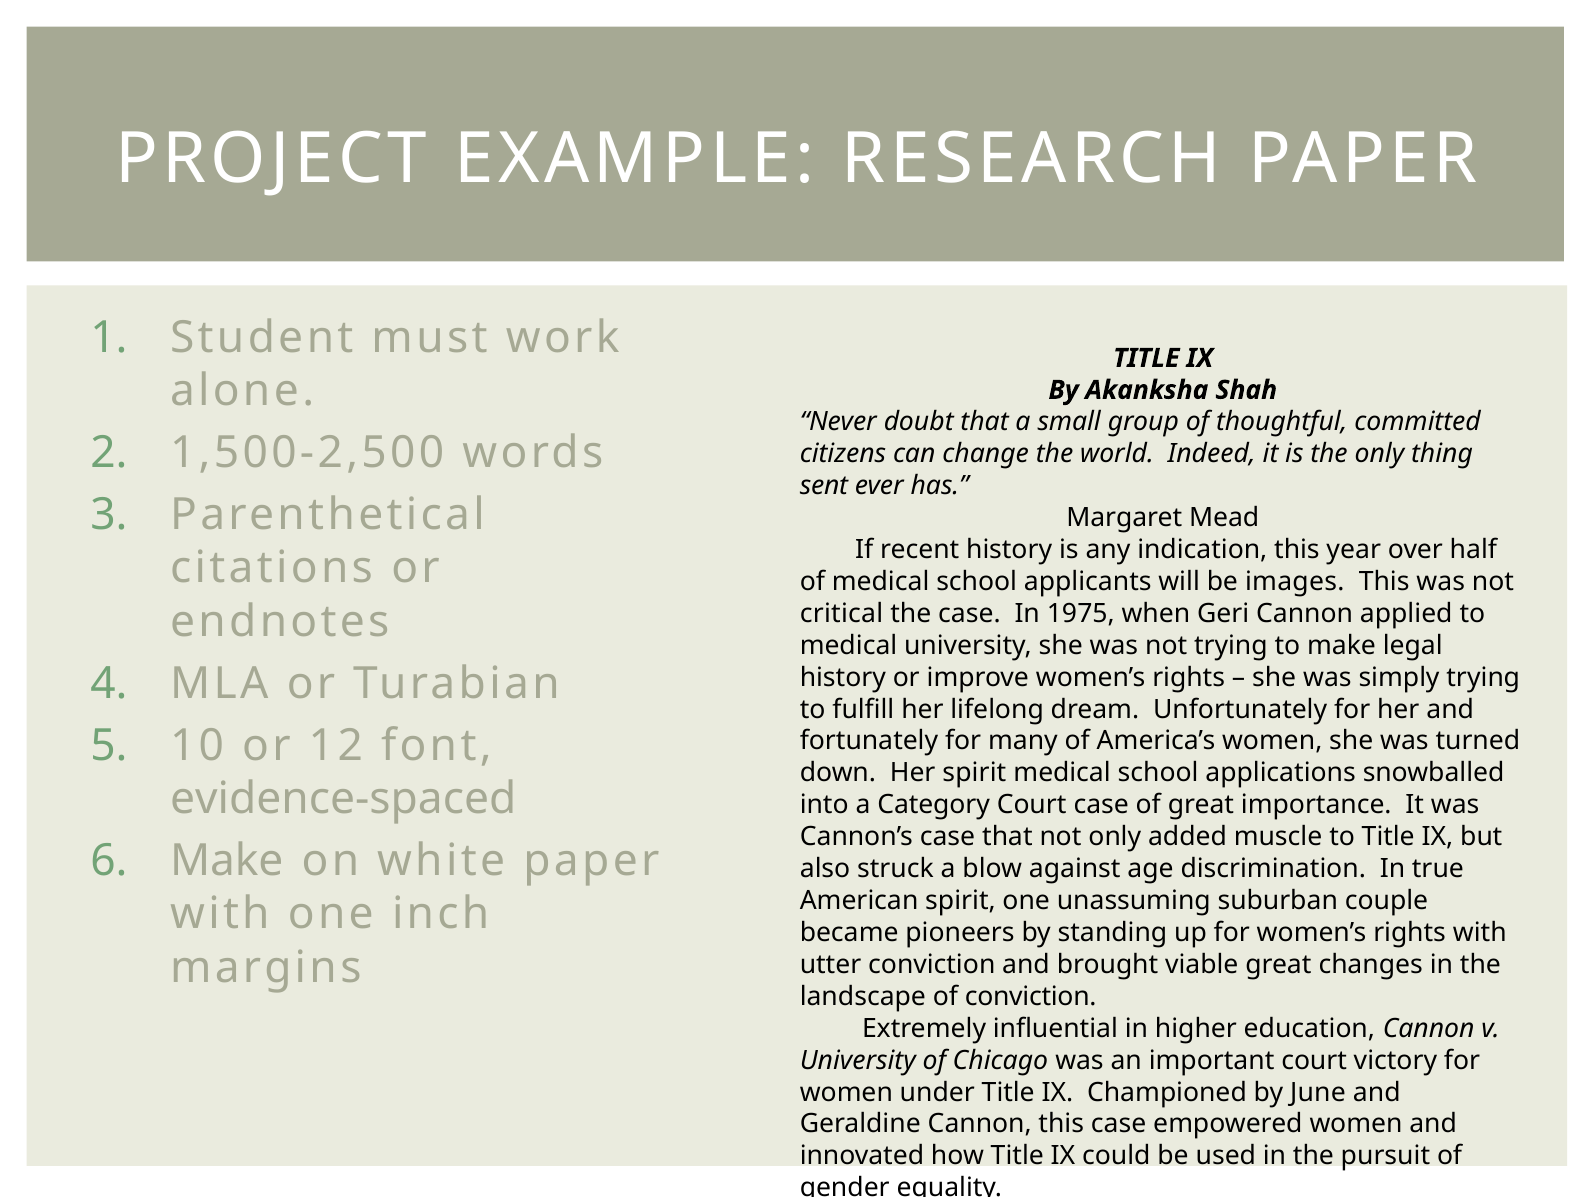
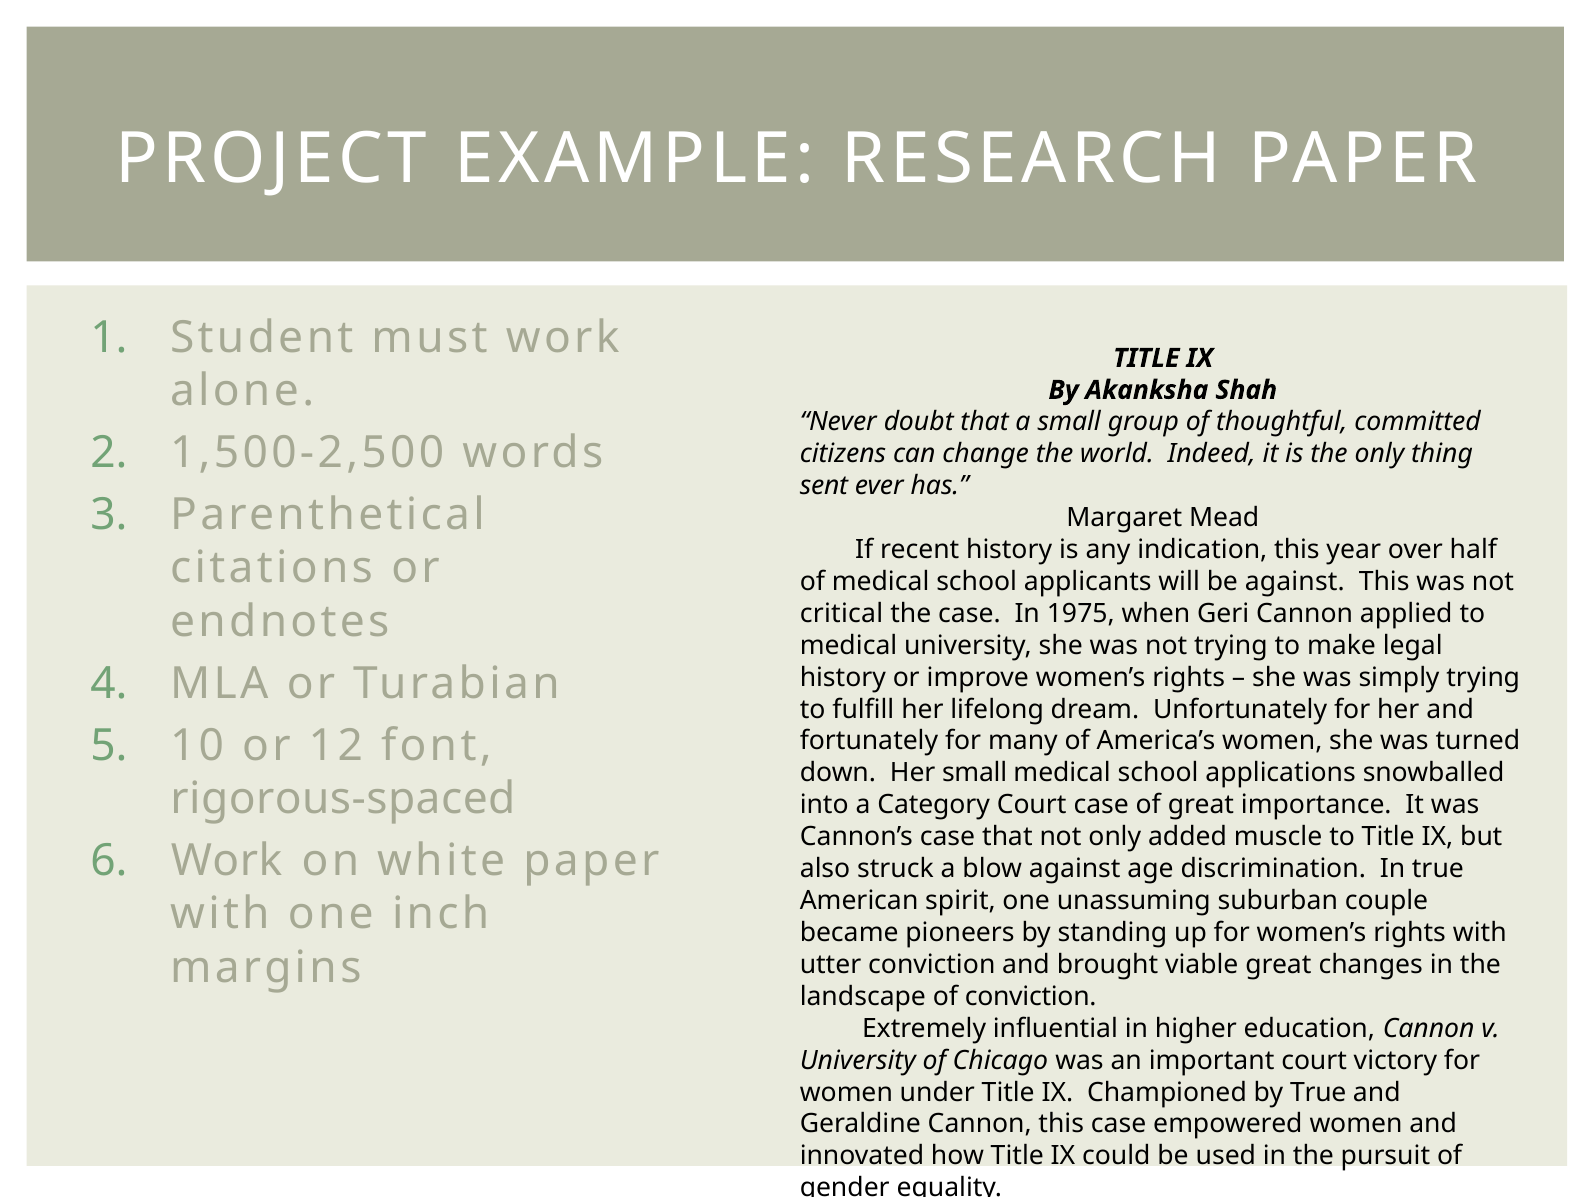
be images: images -> against (1295, 581)
Her spirit: spirit -> small (975, 773)
evidence-spaced: evidence-spaced -> rigorous-spaced (343, 798)
Make: Make -> Work (227, 860)
by June: June -> True (1318, 1092)
